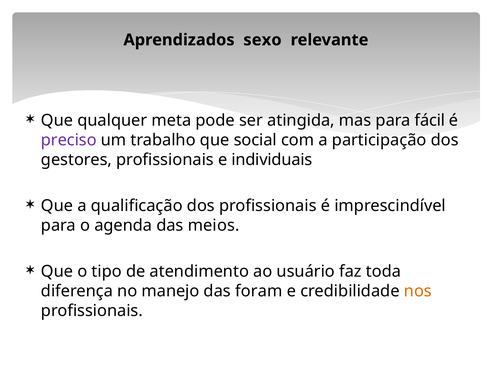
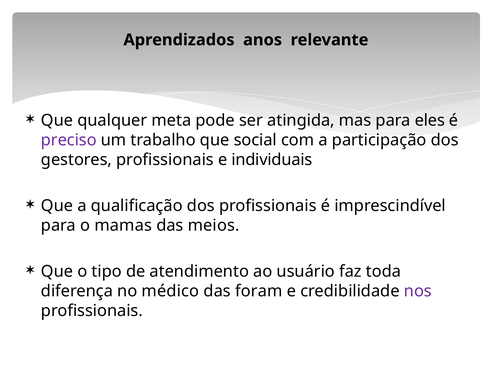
sexo: sexo -> anos (263, 40)
fácil: fácil -> eles (430, 120)
agenda: agenda -> mamas (123, 225)
manejo: manejo -> médico (170, 291)
nos colour: orange -> purple (418, 291)
